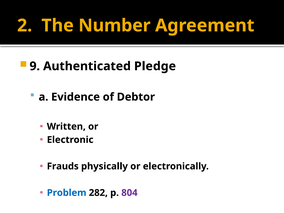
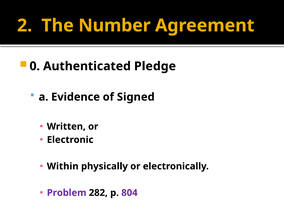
9: 9 -> 0 (35, 66)
Debtor: Debtor -> Signed (136, 97)
Frauds: Frauds -> Within (63, 166)
Problem colour: blue -> purple (67, 193)
